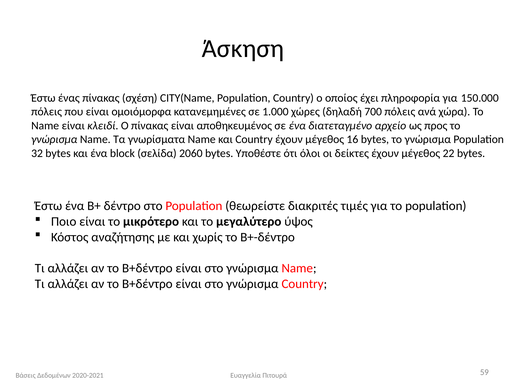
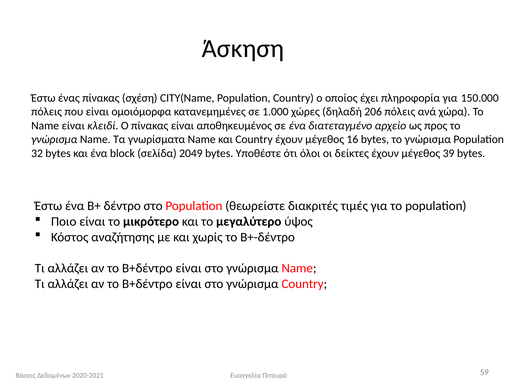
700: 700 -> 206 (373, 112)
2060: 2060 -> 2049 (191, 153)
22: 22 -> 39 (449, 153)
